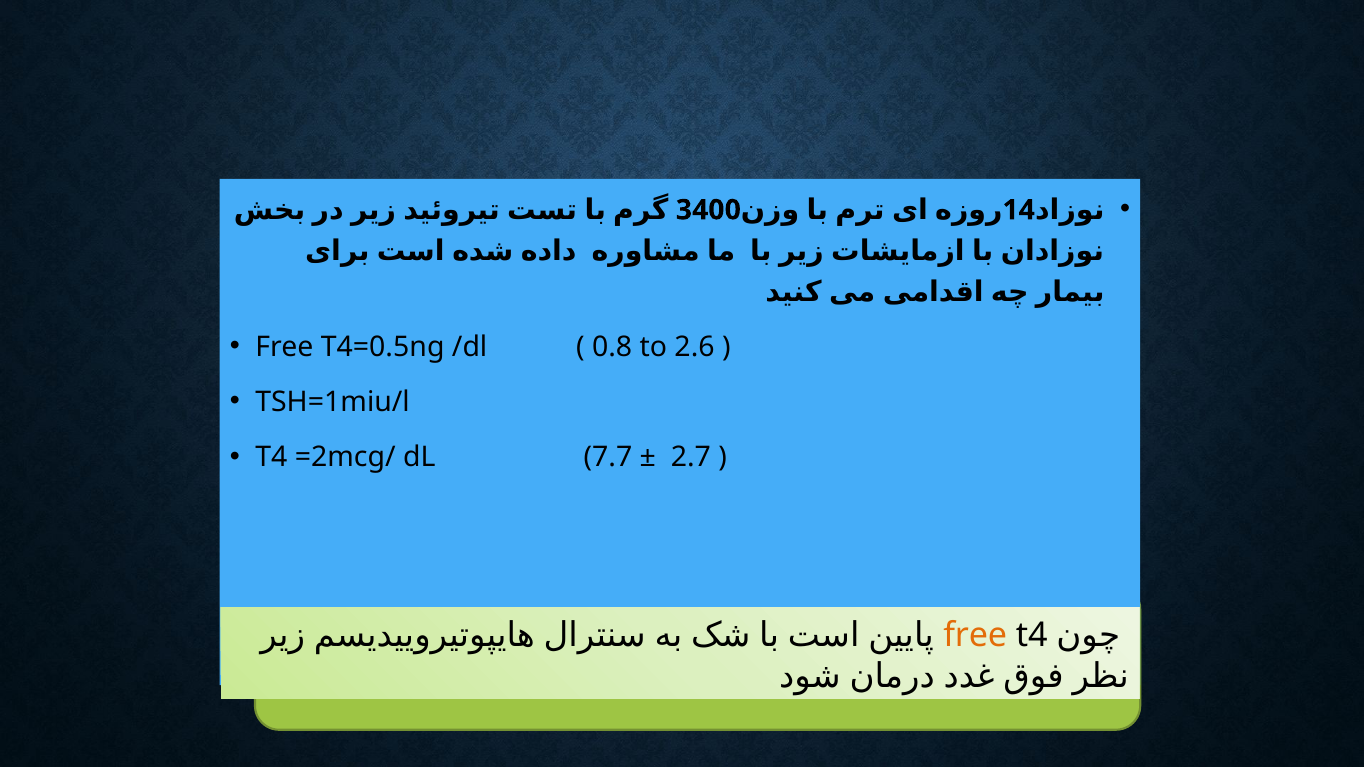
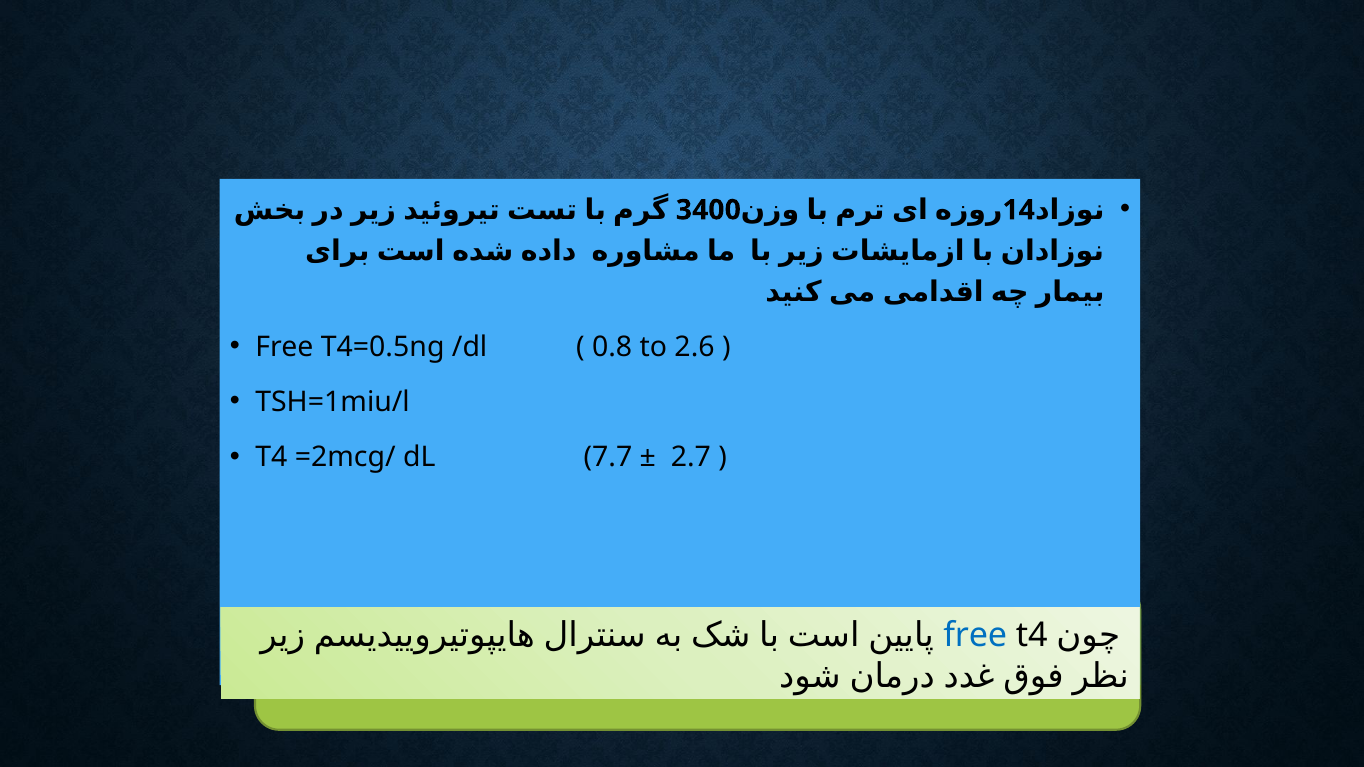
free colour: orange -> blue (975, 635)
